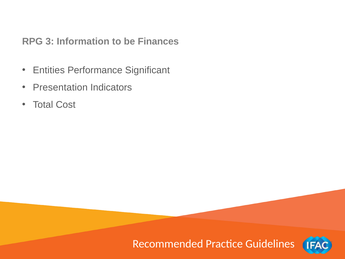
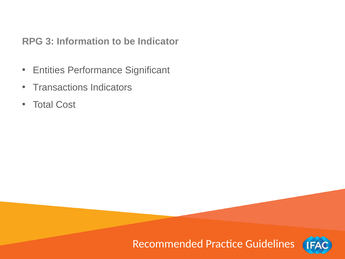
Finances: Finances -> Indicator (158, 41)
Presentation: Presentation -> Transactions (60, 87)
